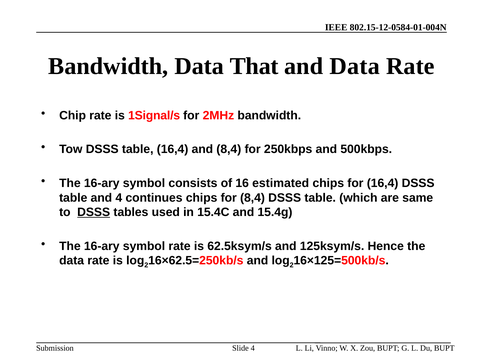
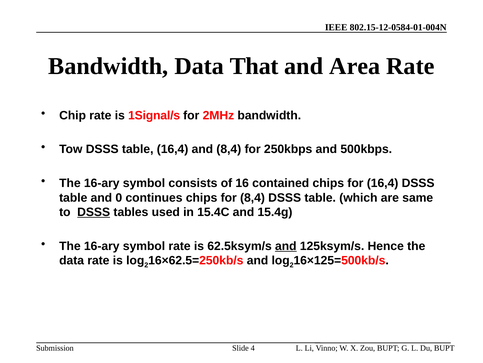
and Data: Data -> Area (355, 66)
estimated: estimated -> contained (281, 183)
and 4: 4 -> 0 (119, 197)
and underline: none -> present (286, 246)
